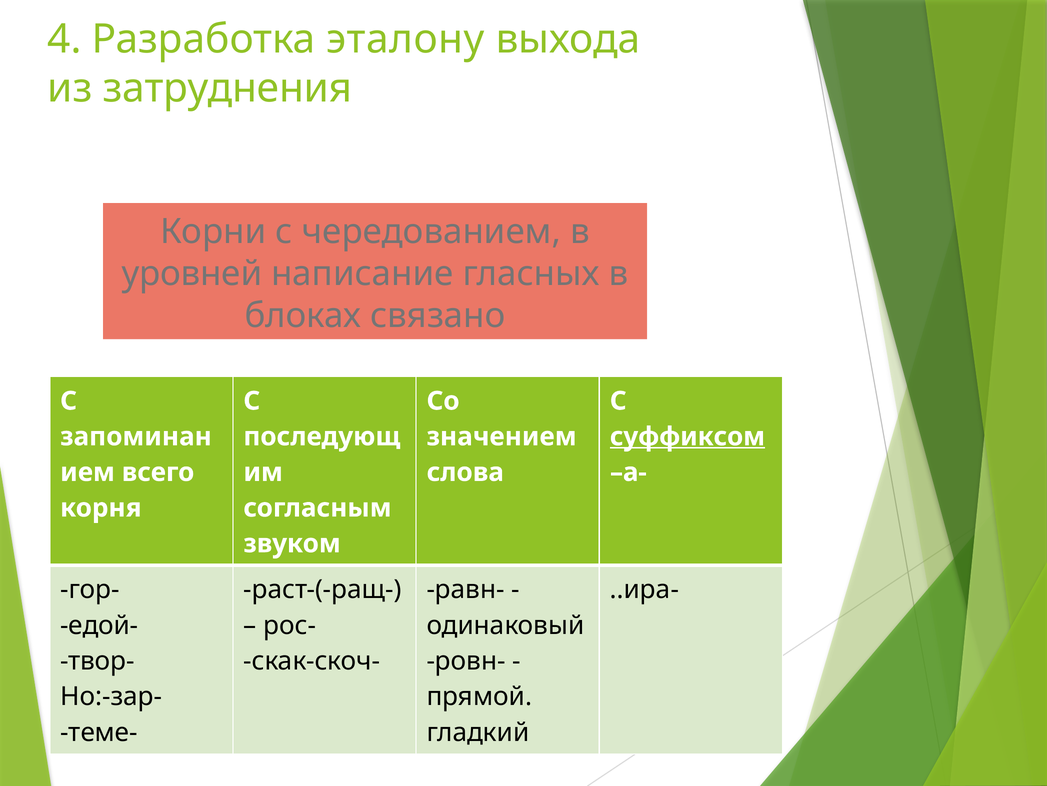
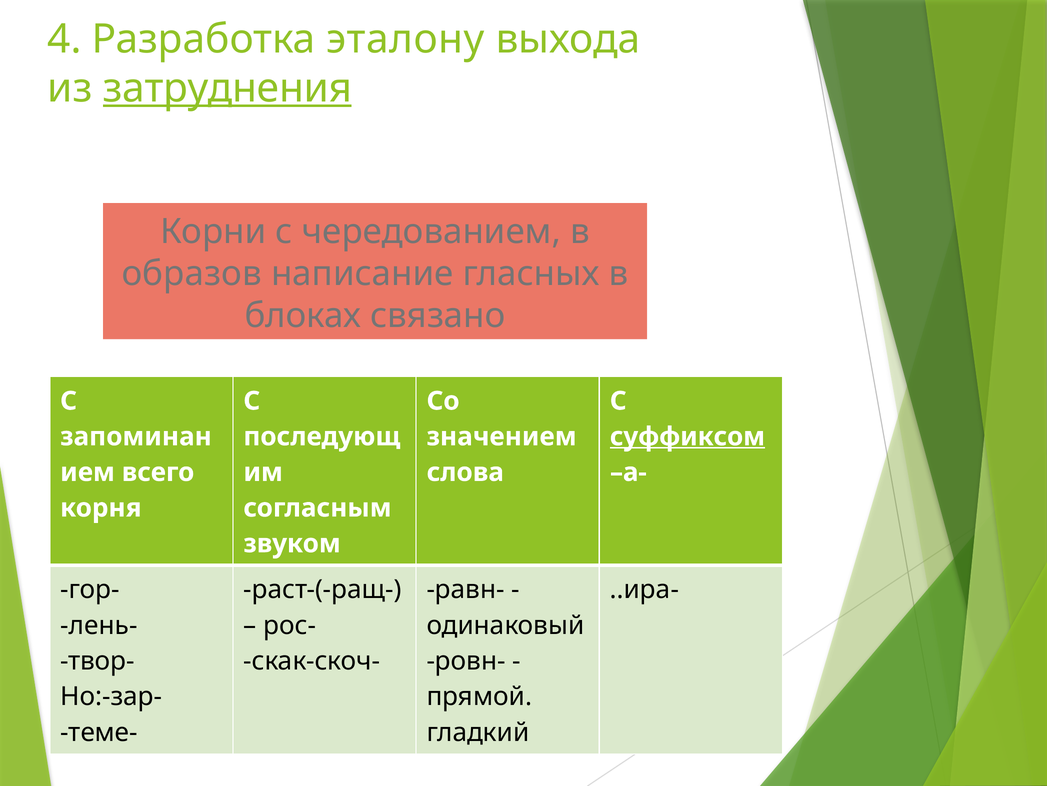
затруднения underline: none -> present (227, 88)
уровней: уровней -> образов (192, 273)
едой-: едой- -> лень- (99, 625)
